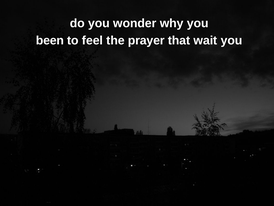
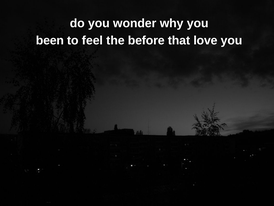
prayer: prayer -> before (146, 40)
wait: wait -> love (205, 40)
